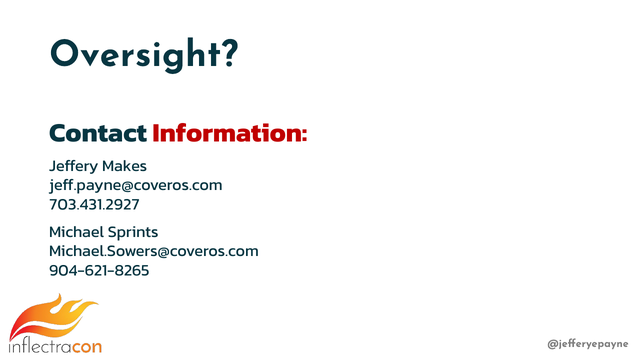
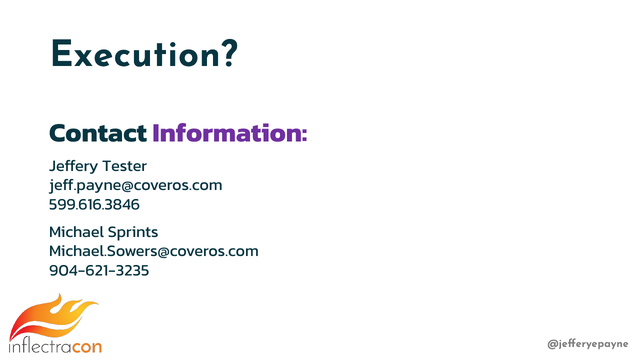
Oversight: Oversight -> Execution (144, 54)
Information colour: red -> purple (230, 133)
Makes: Makes -> Tester (125, 166)
703.431.2927: 703.431.2927 -> 599.616.3846 (95, 205)
904-621-8265: 904-621-8265 -> 904-621-3235 (99, 271)
